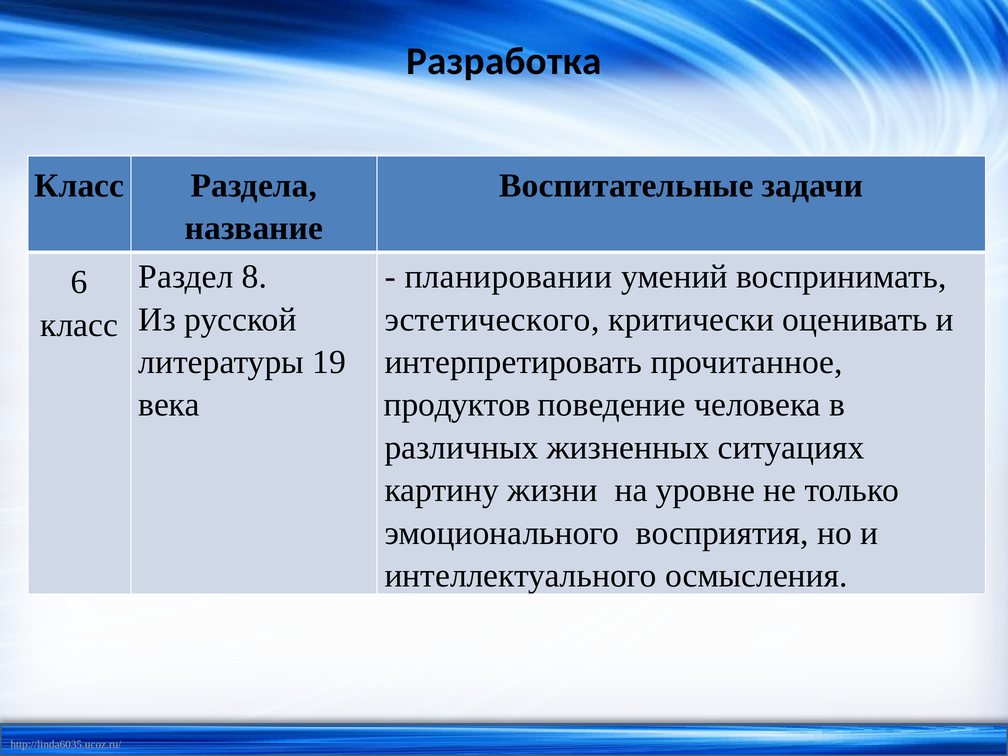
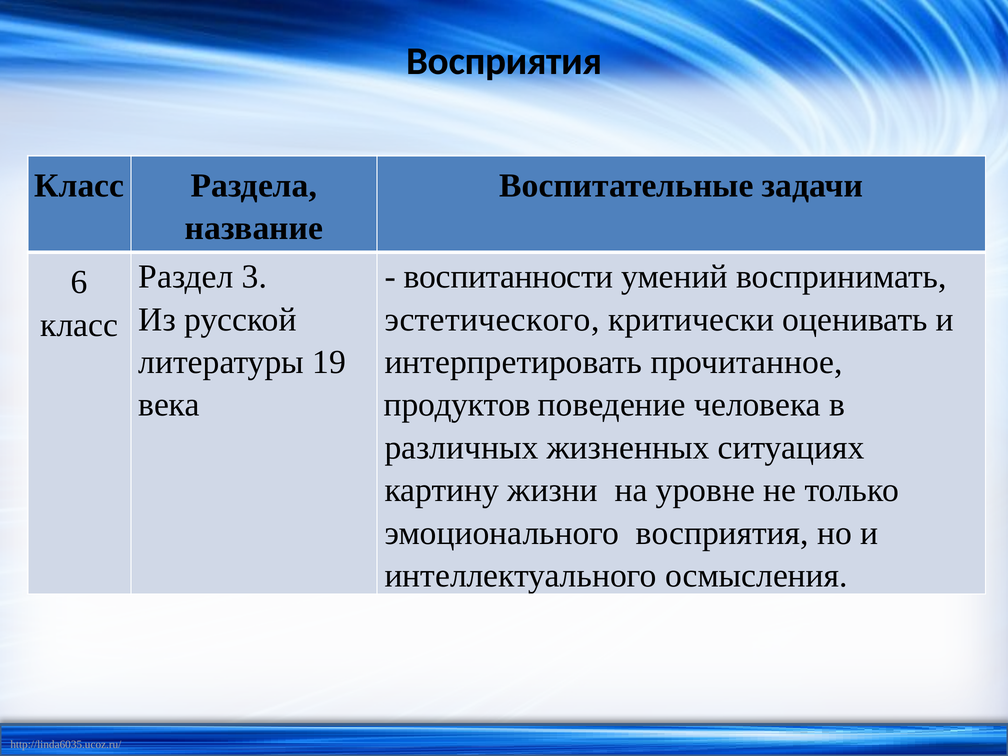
Разработка: Разработка -> Восприятия (504, 62)
8: 8 -> 3 (254, 277)
планировании: планировании -> воспитанности (509, 277)
